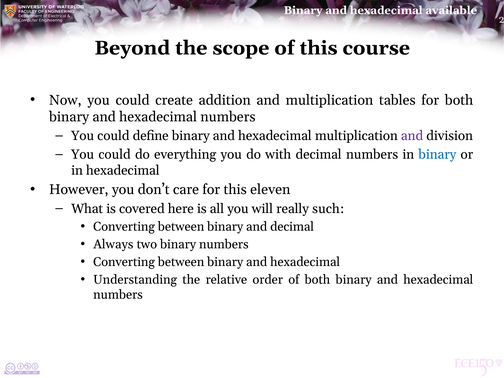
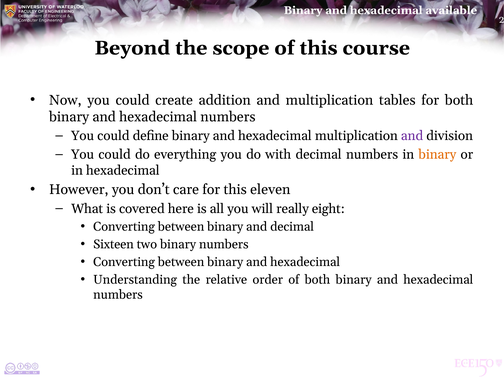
binary colour: blue -> orange (437, 155)
such: such -> eight (328, 209)
Always: Always -> Sixteen (113, 244)
